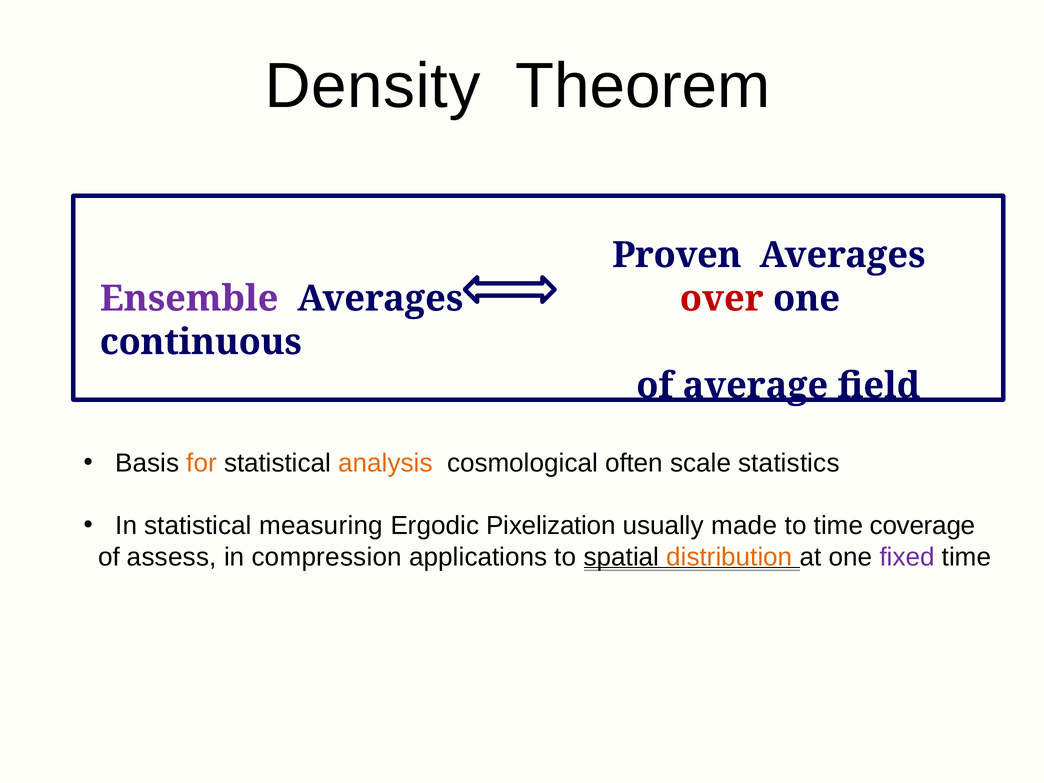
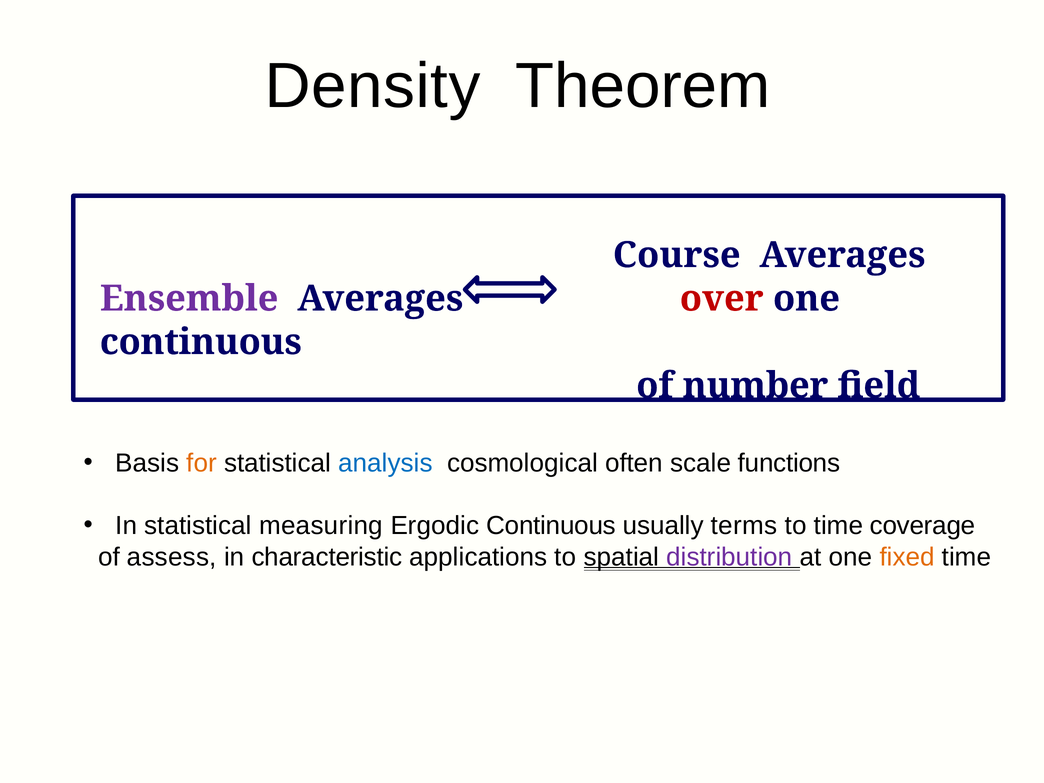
Proven: Proven -> Course (677, 255)
average: average -> number (755, 386)
analysis colour: orange -> blue (386, 463)
statistics: statistics -> functions (789, 463)
Ergodic Pixelization: Pixelization -> Continuous (551, 526)
made: made -> terms (744, 526)
compression: compression -> characteristic (327, 557)
distribution colour: orange -> purple (729, 557)
fixed colour: purple -> orange (907, 557)
